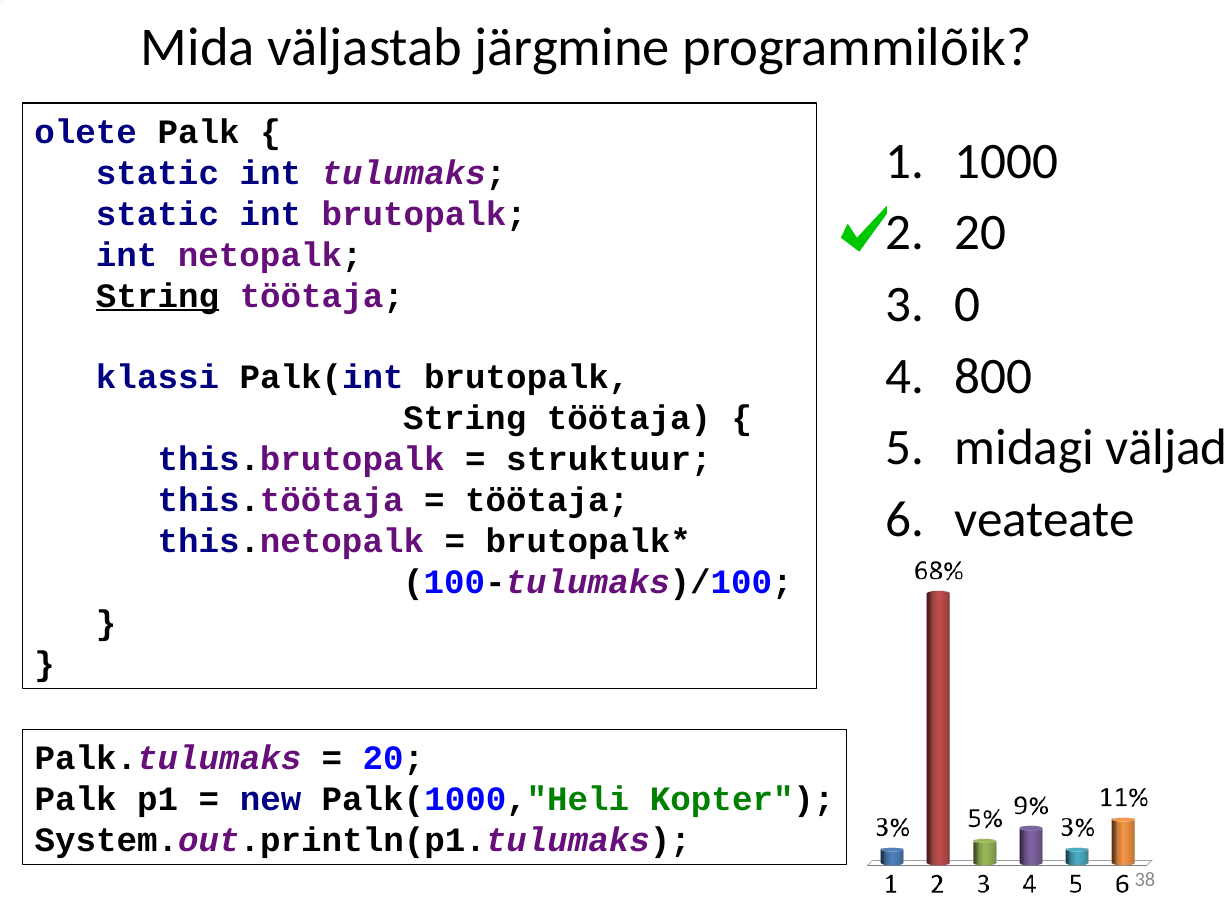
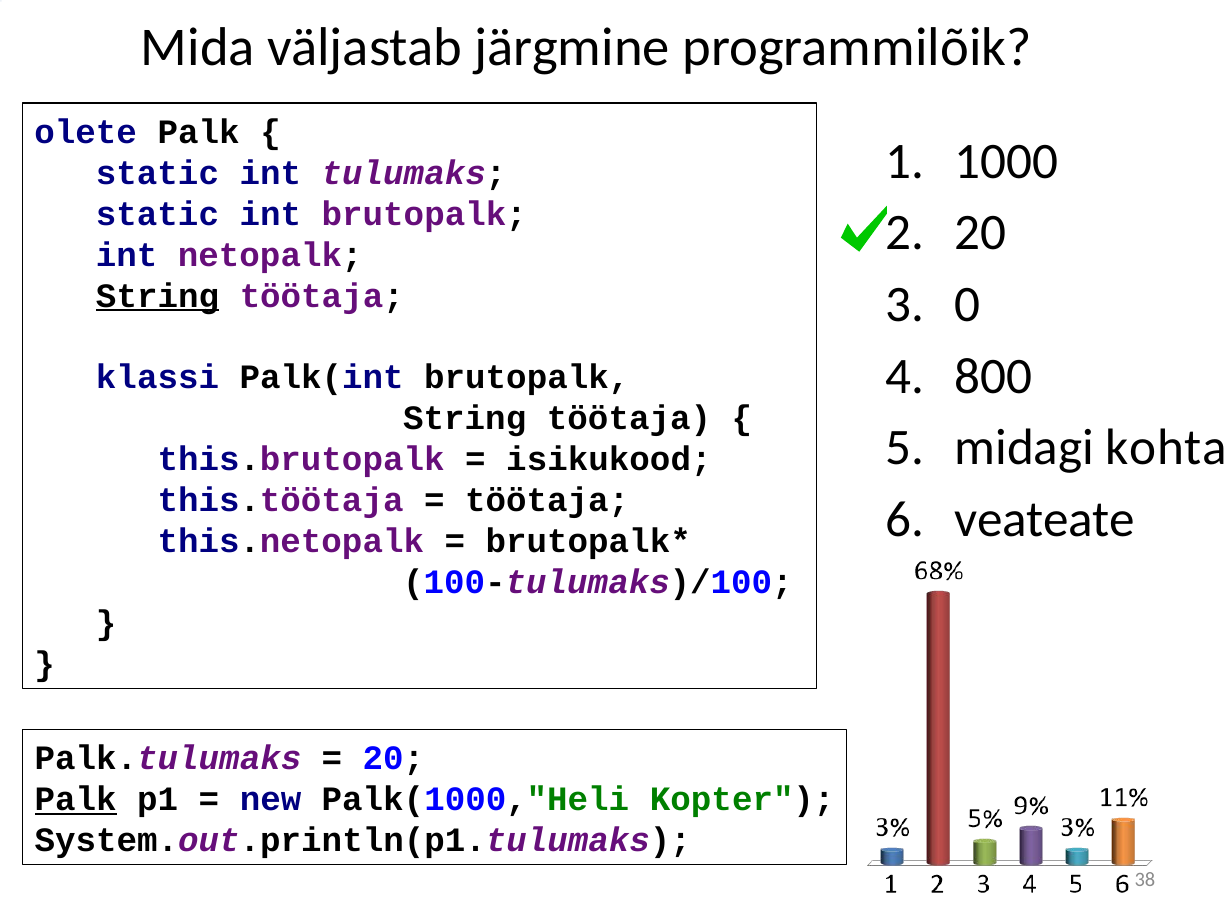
väljad: väljad -> kohta (1166, 448)
struktuur: struktuur -> isikukood (609, 460)
Palk underline: none -> present (76, 800)
